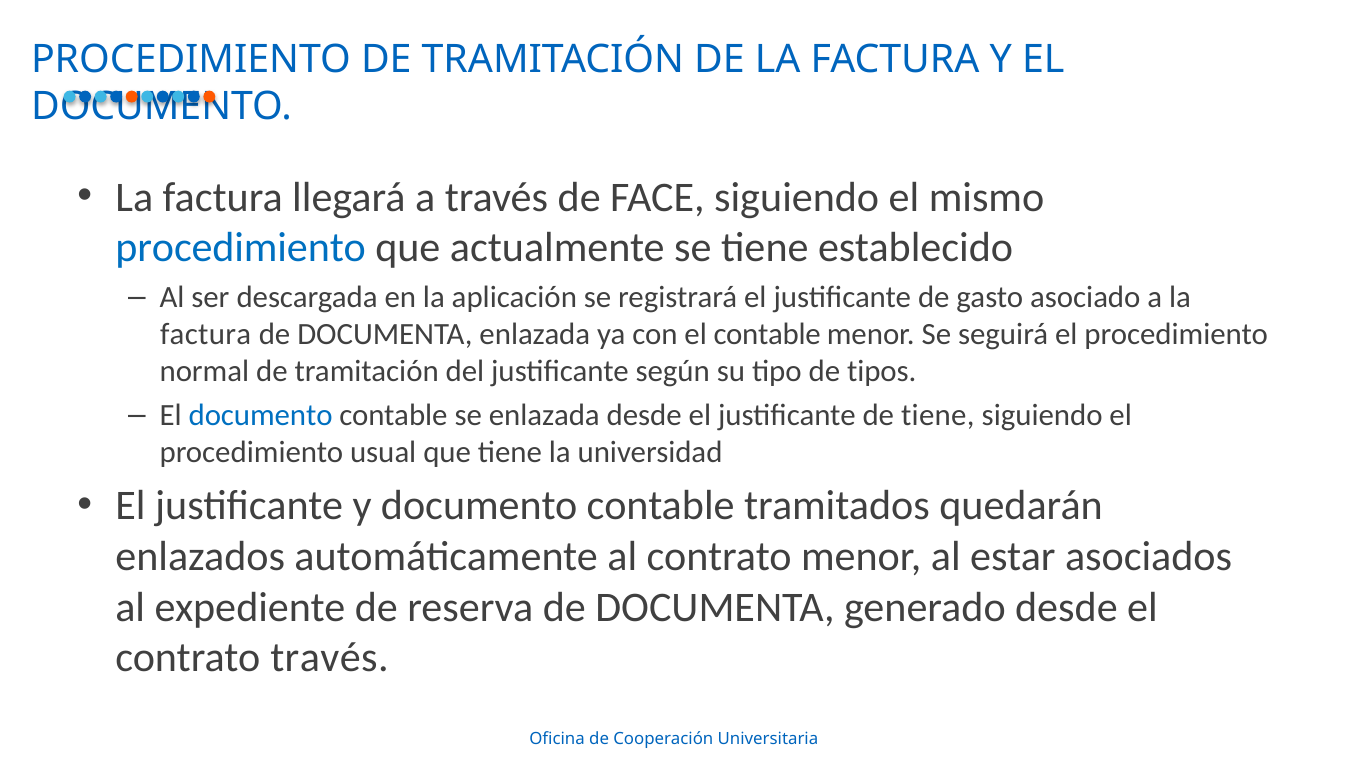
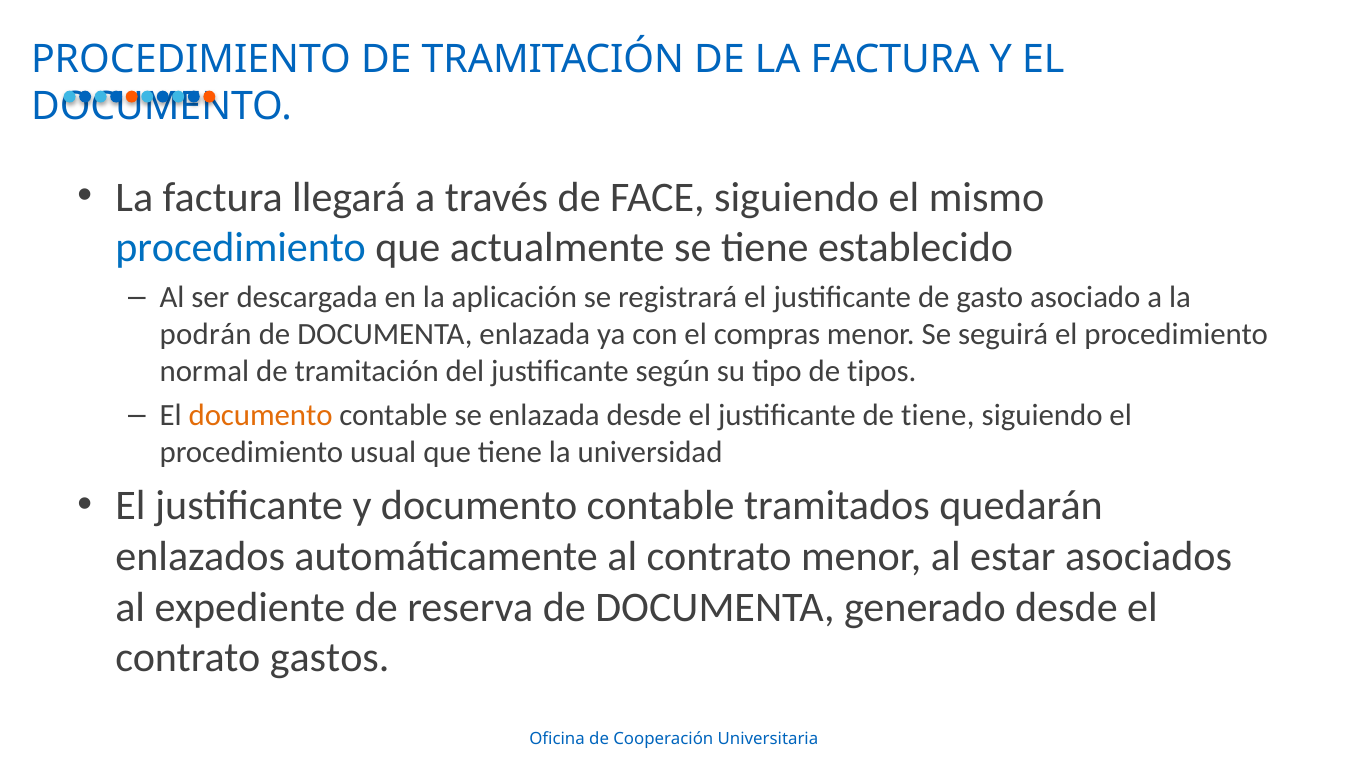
factura: factura -> podrán (206, 335)
el contable: contable -> compras (767, 335)
documento colour: blue -> orange (261, 416)
contrato través: través -> gastos (330, 658)
